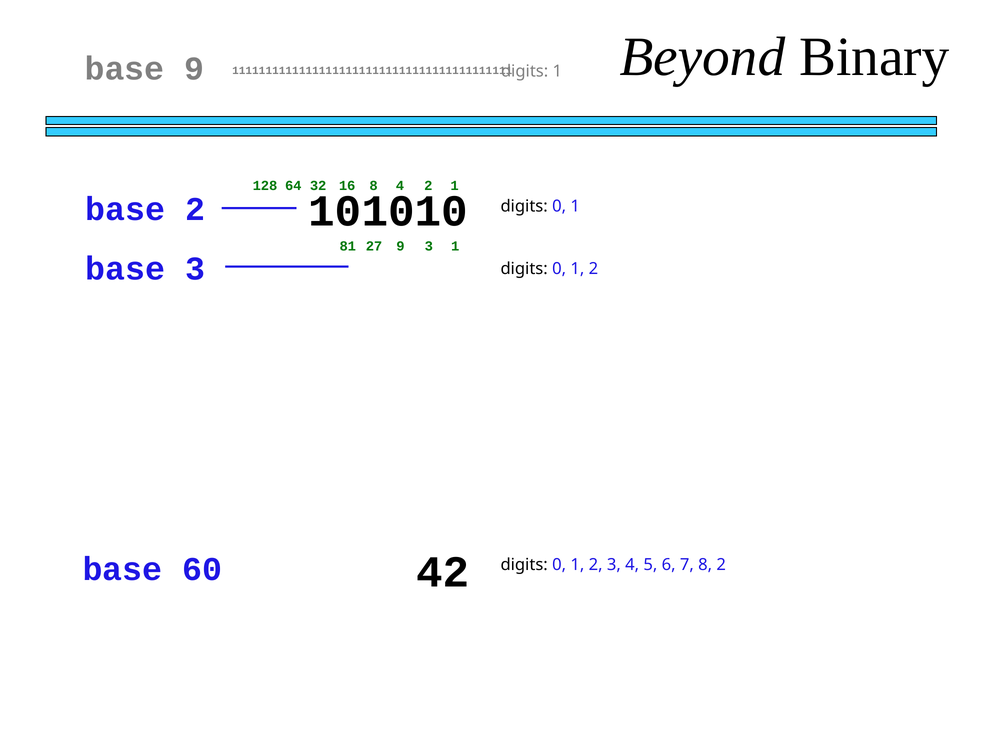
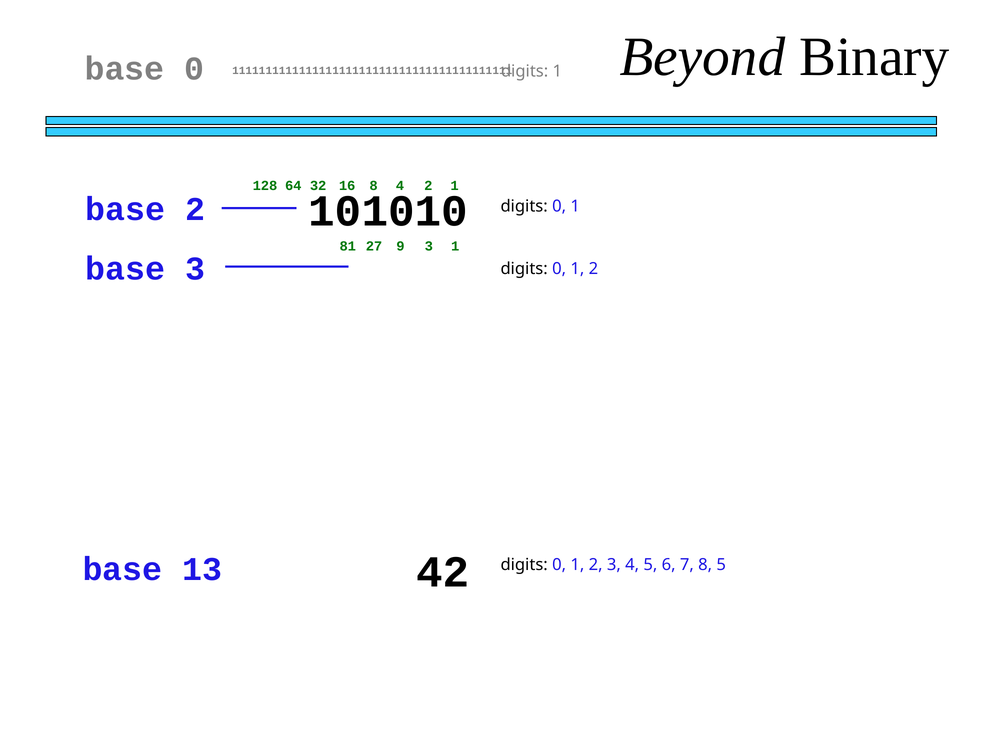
base 9: 9 -> 0 (194, 69)
60: 60 -> 13 (202, 569)
8 2: 2 -> 5 (721, 564)
